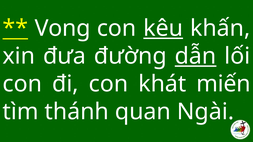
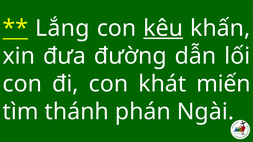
Vong: Vong -> Lắng (62, 28)
dẫn underline: present -> none (196, 56)
quan: quan -> phán (143, 112)
